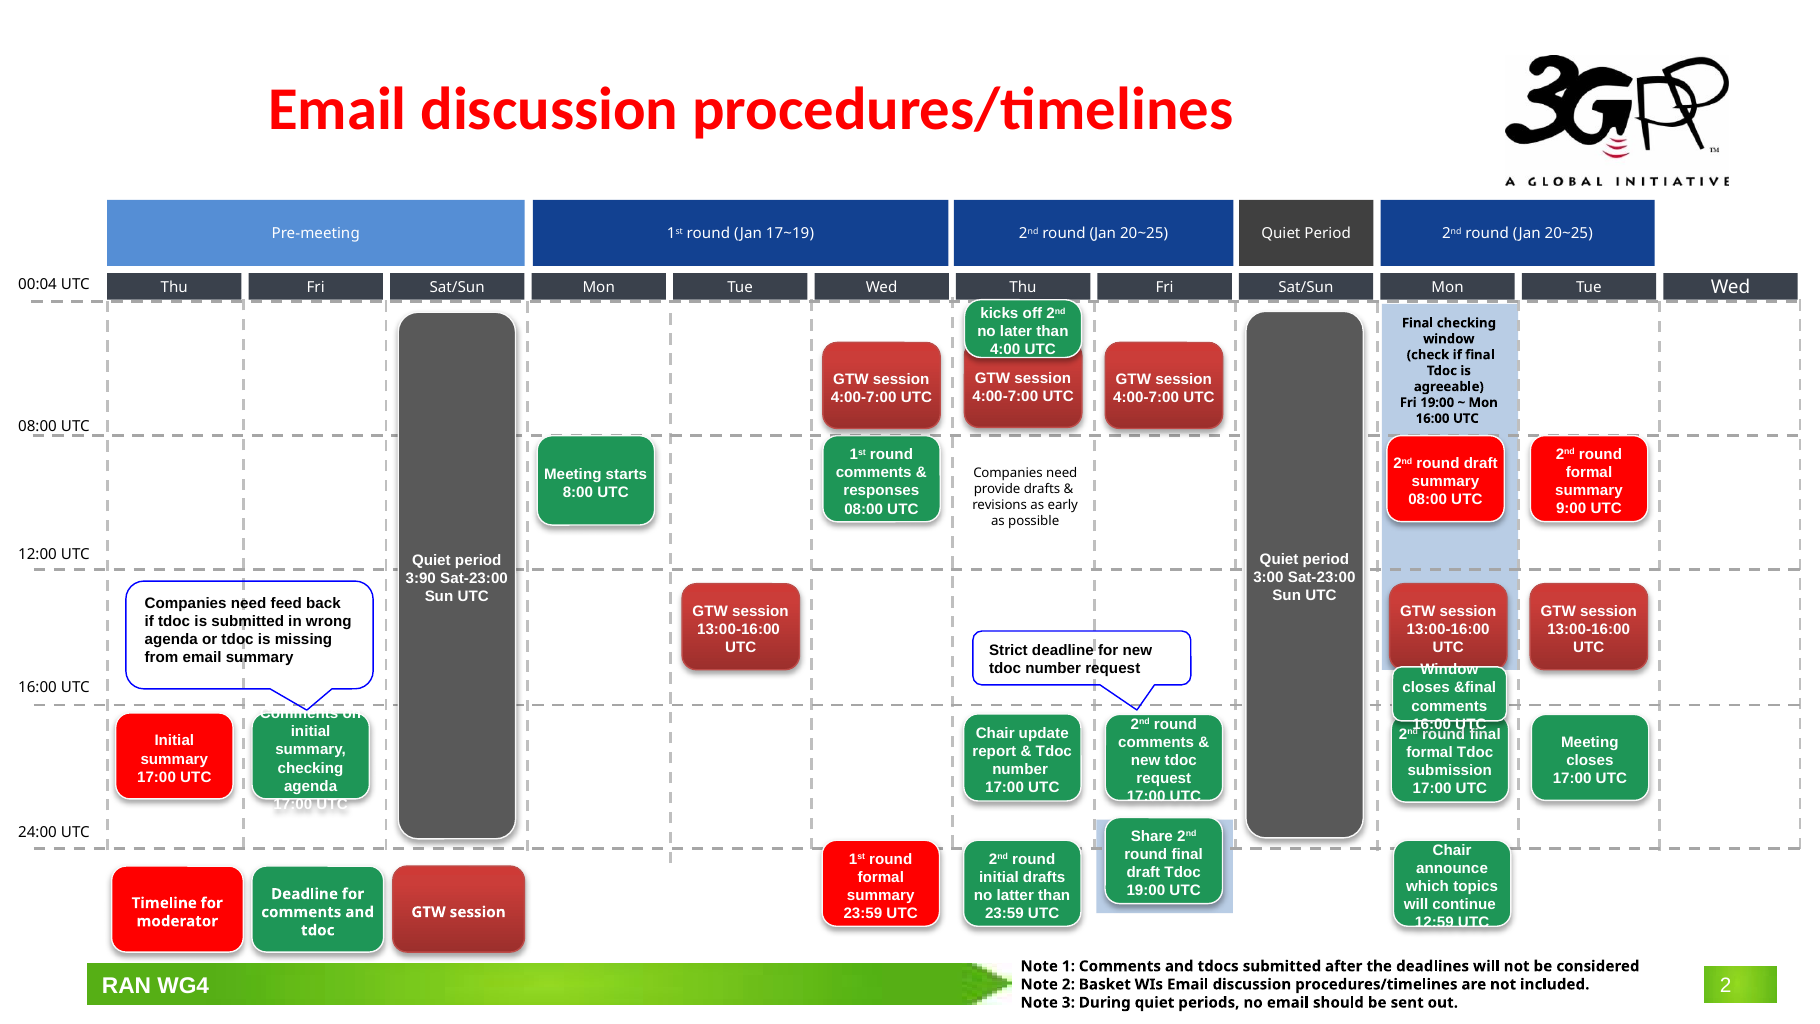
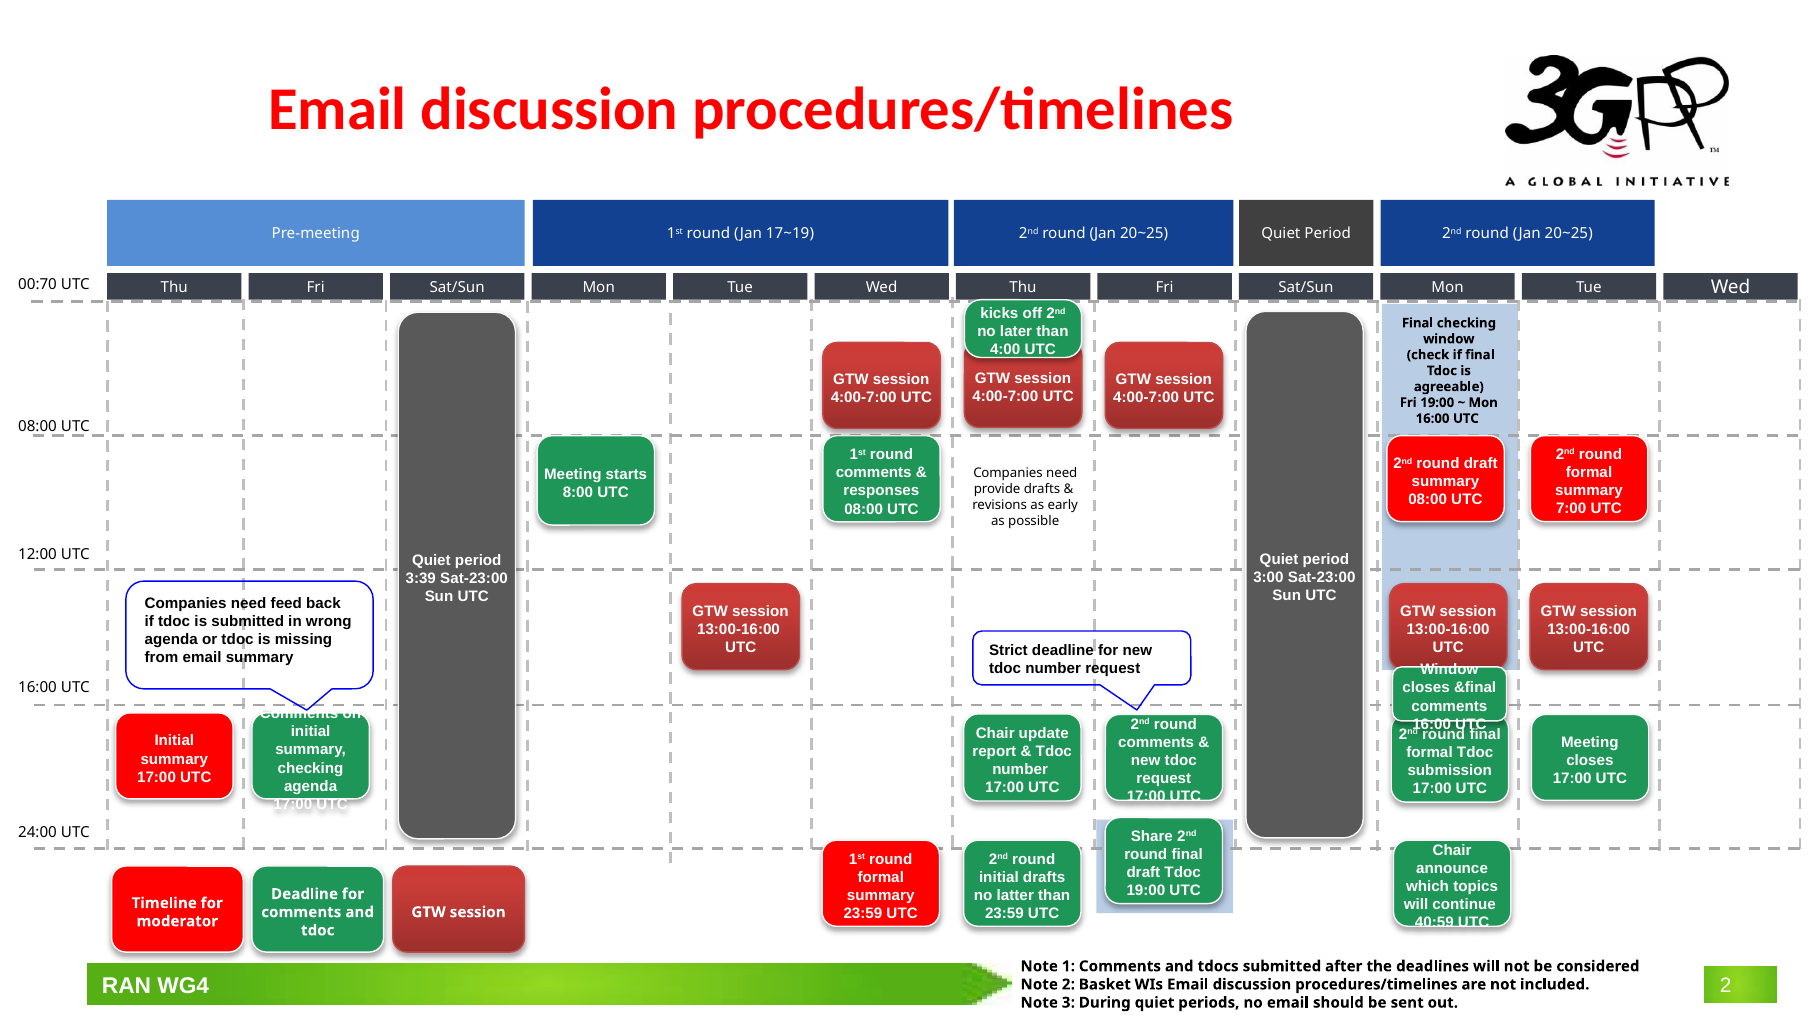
00:04: 00:04 -> 00:70 (38, 285)
9:00: 9:00 -> 7:00 (1571, 509)
3:90: 3:90 -> 3:39 (421, 579)
12:59: 12:59 -> 40:59 (1434, 922)
